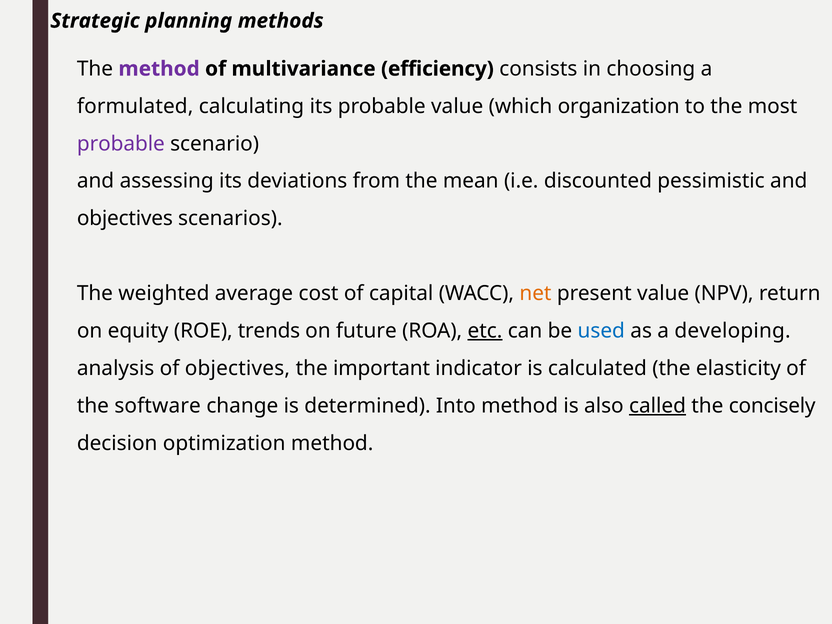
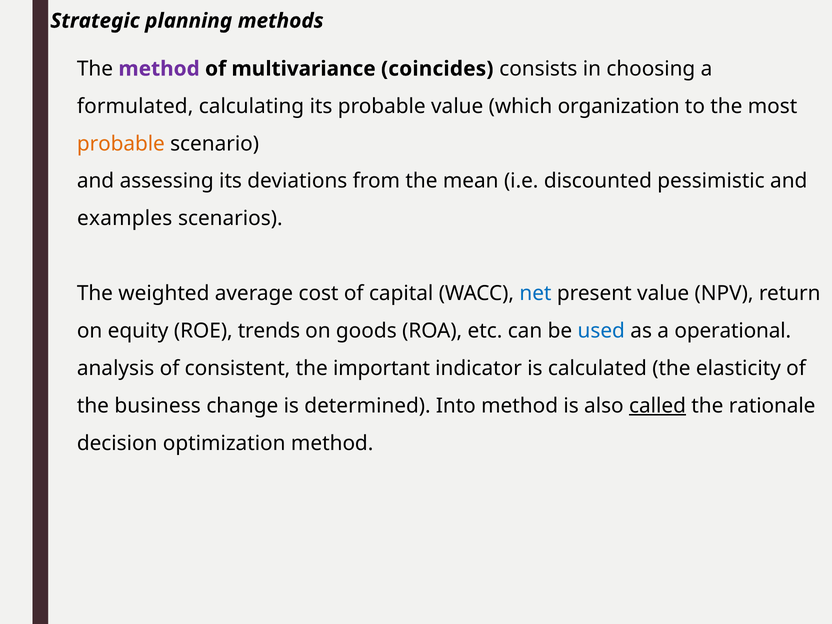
efficiency: efficiency -> coincides (437, 69)
probable colour: purple -> orange (121, 144)
objectives: objectives -> examples (125, 219)
net colour: orange -> blue (535, 293)
future: future -> goods (366, 331)
etc underline: present -> none (485, 331)
developing: developing -> operational (733, 331)
of objectives: objectives -> consistent (238, 368)
software: software -> business (158, 406)
concisely: concisely -> rationale (772, 406)
